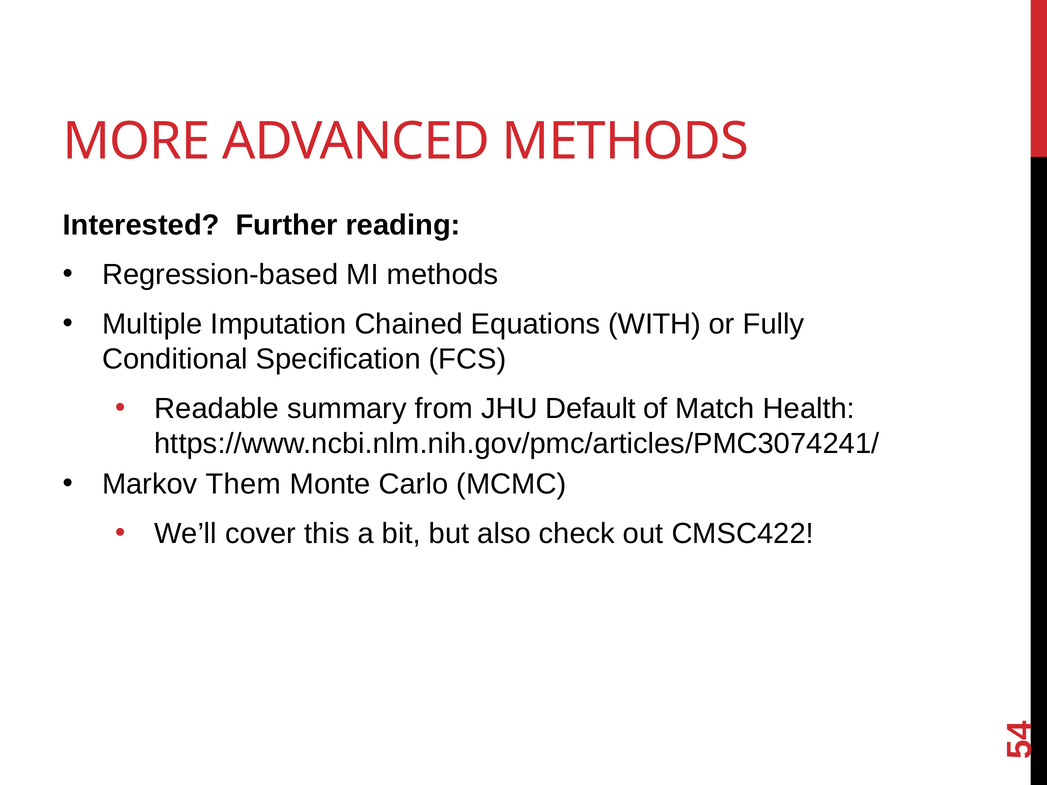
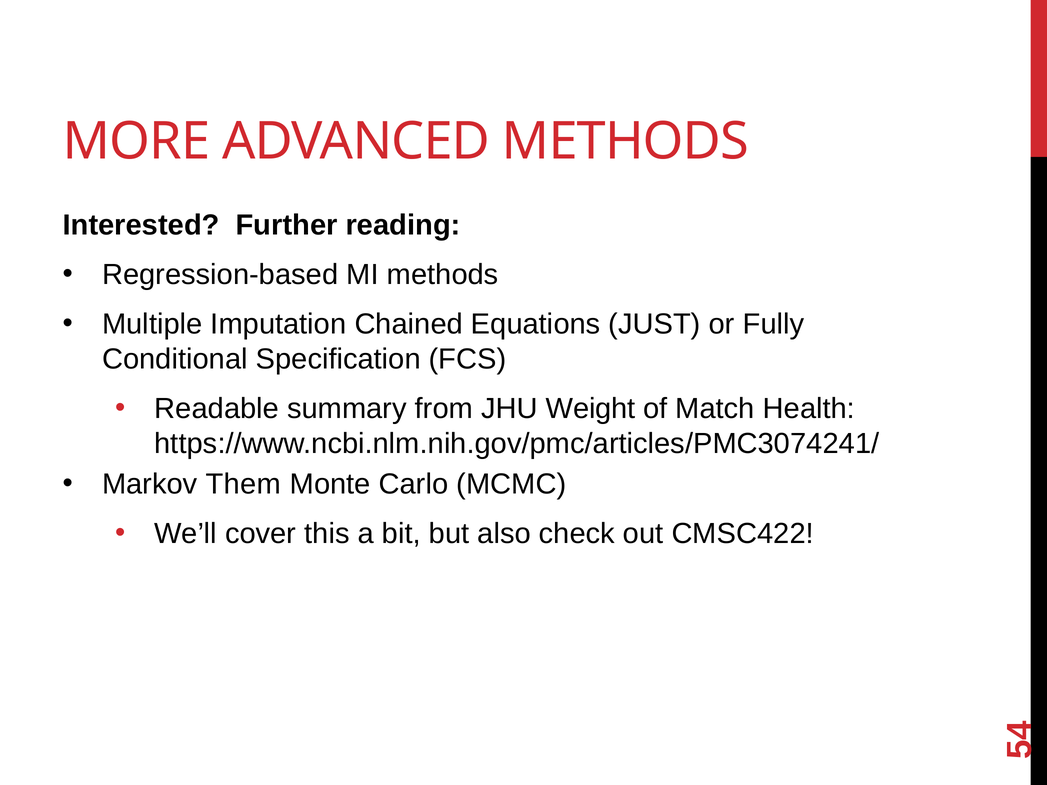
WITH: WITH -> JUST (655, 324)
Default: Default -> Weight (591, 409)
